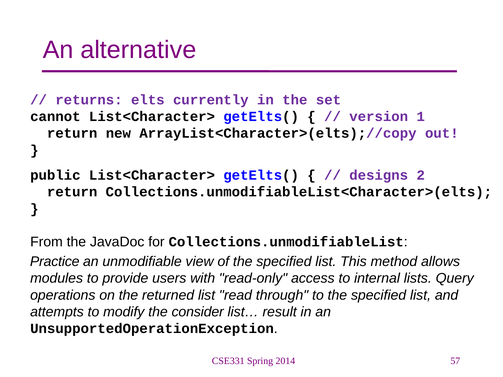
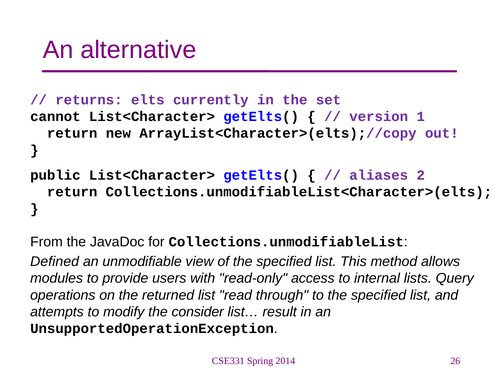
designs: designs -> aliases (379, 175)
Practice: Practice -> Defined (55, 262)
57: 57 -> 26 (455, 361)
